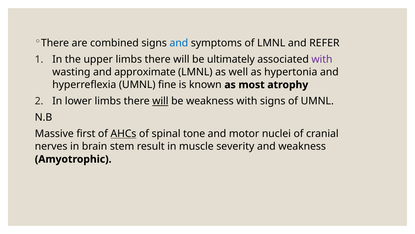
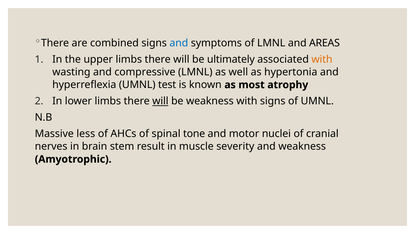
REFER: REFER -> AREAS (324, 43)
with colour: purple -> orange (322, 59)
approximate: approximate -> compressive (145, 72)
fine: fine -> test (167, 85)
first: first -> less (86, 133)
AHCs underline: present -> none (123, 133)
